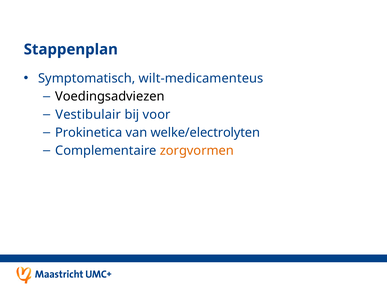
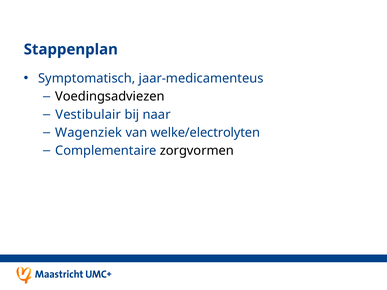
wilt-medicamenteus: wilt-medicamenteus -> jaar-medicamenteus (201, 78)
voor: voor -> naar (157, 115)
Prokinetica: Prokinetica -> Wagenziek (89, 133)
zorgvormen colour: orange -> black (197, 151)
